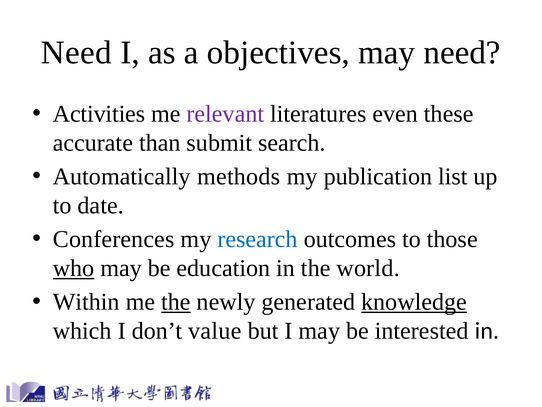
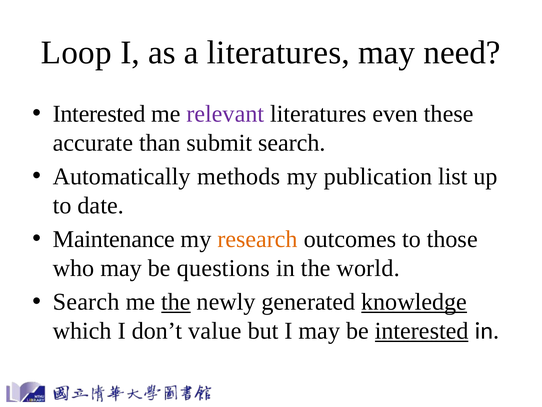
Need: Need -> Loop (76, 52)
a objectives: objectives -> literatures (278, 52)
Activities: Activities -> Interested (99, 114)
Conferences: Conferences -> Maintenance (114, 239)
research colour: blue -> orange (258, 239)
who underline: present -> none (74, 268)
education: education -> questions (223, 268)
Within: Within -> Search (86, 302)
interested underline: none -> present (422, 331)
